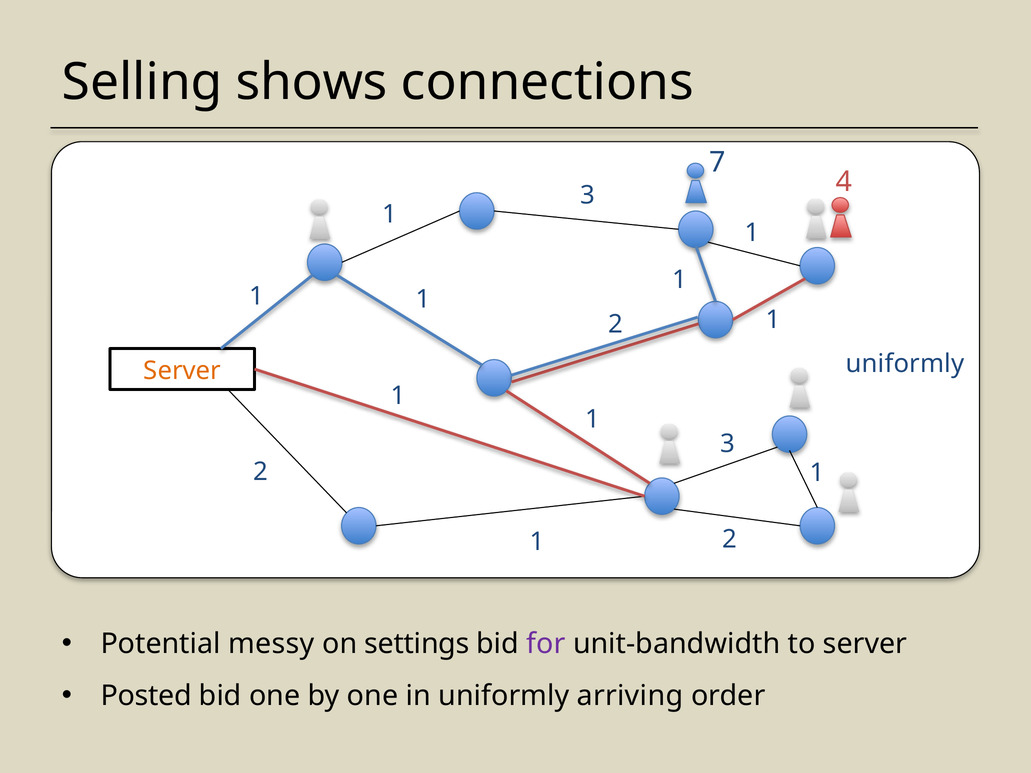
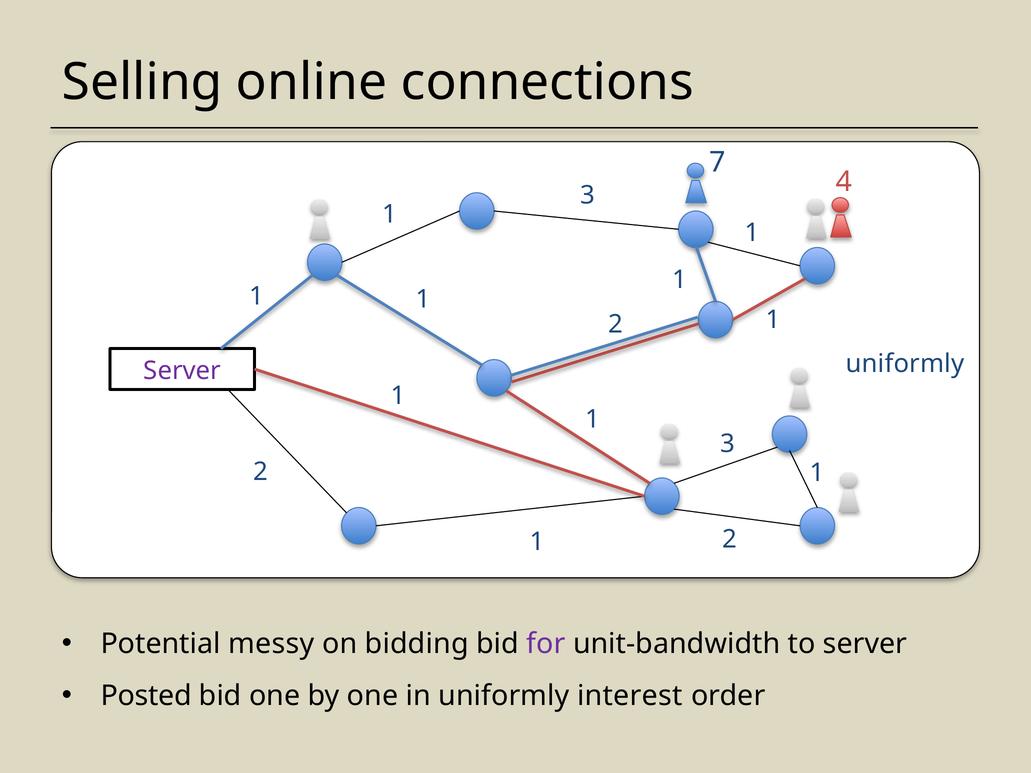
shows: shows -> online (312, 82)
Server colour: orange -> purple (182, 371)
settings: settings -> bidding (417, 644)
arriving: arriving -> interest (630, 696)
